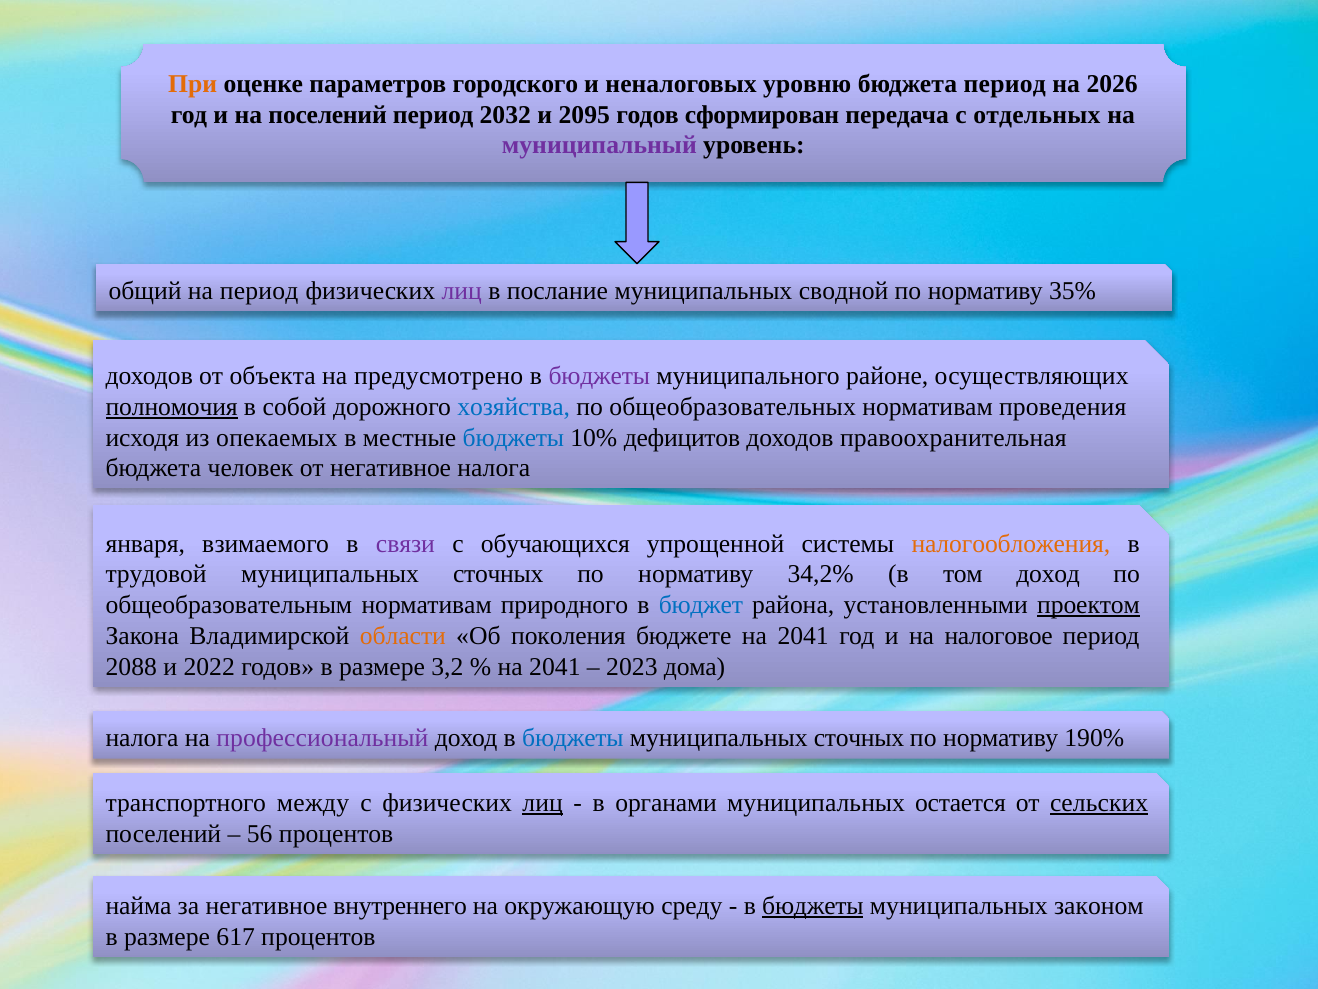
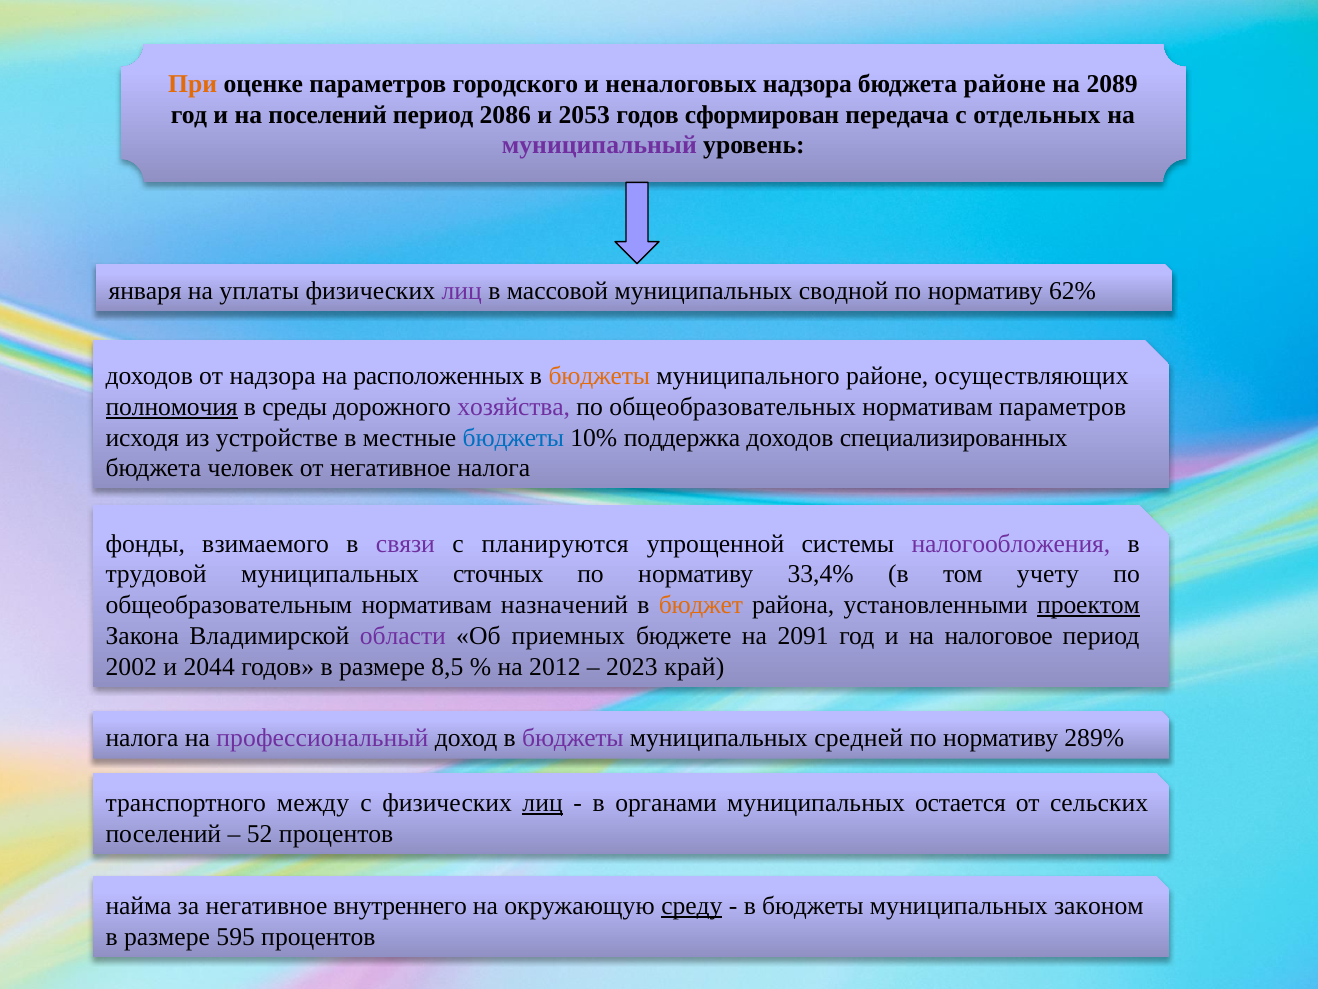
неналоговых уровню: уровню -> надзора (807, 84)
бюджета период: период -> районе (1005, 84)
2026: 2026 -> 2089 (1112, 84)
2032: 2032 -> 2086 (505, 115)
2095: 2095 -> 2053 (584, 115)
общий: общий -> января (145, 291)
на период: период -> уплаты (259, 291)
послание: послание -> массовой (557, 291)
35%: 35% -> 62% (1073, 291)
от объекта: объекта -> надзора (273, 376)
предусмотрено: предусмотрено -> расположенных (439, 376)
бюджеты colour: purple -> orange (599, 376)
собой: собой -> среды (295, 407)
хозяйства colour: blue -> purple (514, 407)
нормативам проведения: проведения -> параметров (1063, 407)
опекаемых: опекаемых -> устройстве (277, 437)
дефицитов: дефицитов -> поддержка (682, 437)
правоохранительная: правоохранительная -> специализированных (954, 437)
января: января -> фонды (145, 543)
обучающихся: обучающихся -> планируются (555, 543)
налогообложения colour: orange -> purple (1011, 543)
34,2%: 34,2% -> 33,4% (821, 574)
том доход: доход -> учету (1048, 574)
природного: природного -> назначений (564, 605)
бюджет colour: blue -> orange (701, 605)
области colour: orange -> purple (403, 636)
поколения: поколения -> приемных (568, 636)
бюджете на 2041: 2041 -> 2091 (803, 636)
2088: 2088 -> 2002 (131, 666)
2022: 2022 -> 2044 (209, 666)
3,2: 3,2 -> 8,5 (447, 666)
2041: 2041 -> 2012 (555, 666)
дома: дома -> край (694, 666)
бюджеты colour: blue -> purple (573, 738)
сточных: сточных -> средней (859, 738)
190%: 190% -> 289% (1094, 738)
сельских underline: present -> none (1099, 803)
56: 56 -> 52 (260, 833)
среду underline: none -> present (692, 906)
бюджеты underline: present -> none (813, 906)
617: 617 -> 595 (236, 936)
